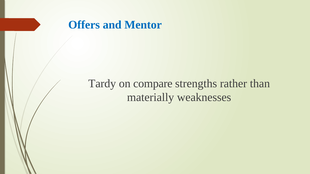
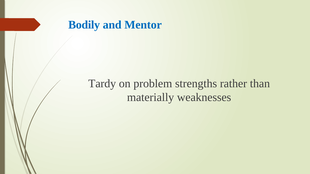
Offers: Offers -> Bodily (84, 25)
compare: compare -> problem (153, 84)
